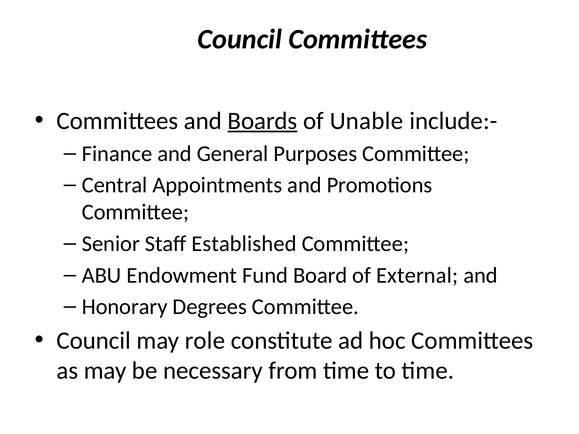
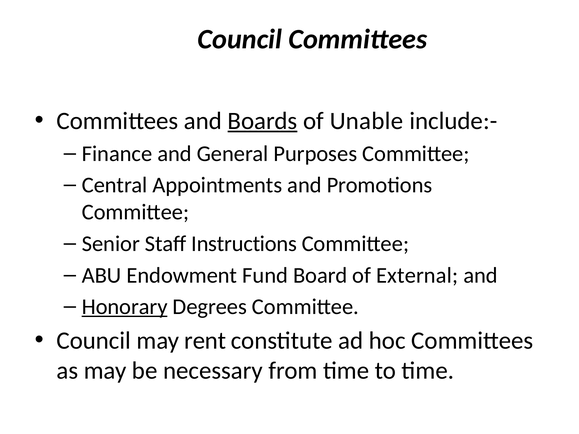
Established: Established -> Instructions (244, 244)
Honorary underline: none -> present (125, 307)
role: role -> rent (205, 341)
